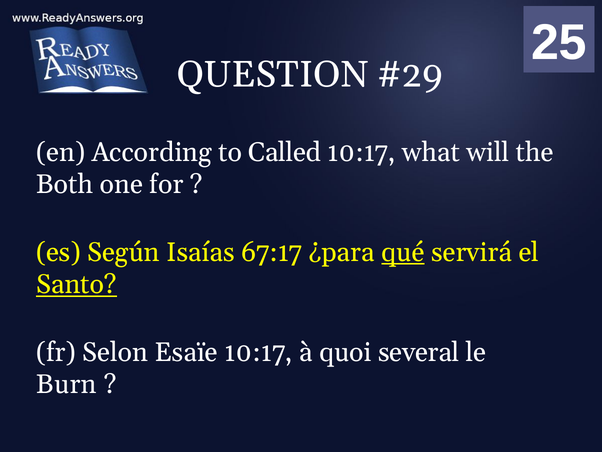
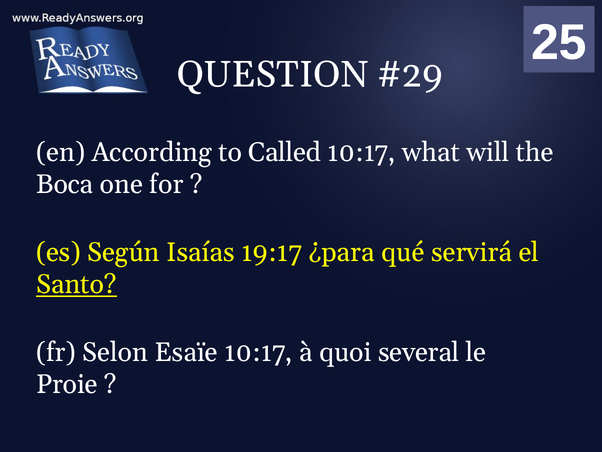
Both: Both -> Boca (65, 184)
67:17: 67:17 -> 19:17 (272, 252)
qué underline: present -> none (403, 252)
Burn: Burn -> Proie (67, 384)
